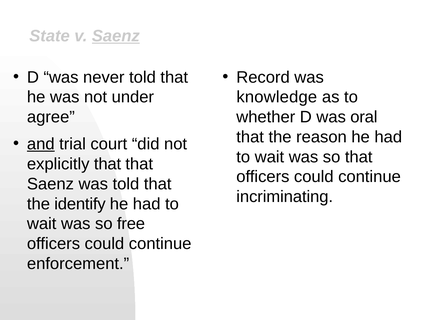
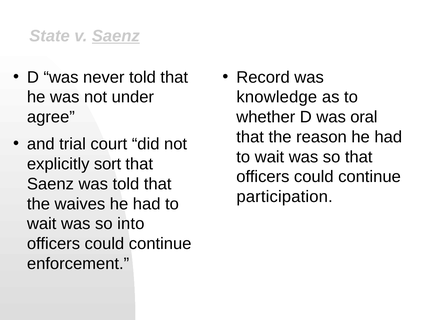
and underline: present -> none (41, 144)
explicitly that: that -> sort (108, 164)
incriminating: incriminating -> participation (285, 197)
identify: identify -> waives (80, 204)
free: free -> into (131, 224)
